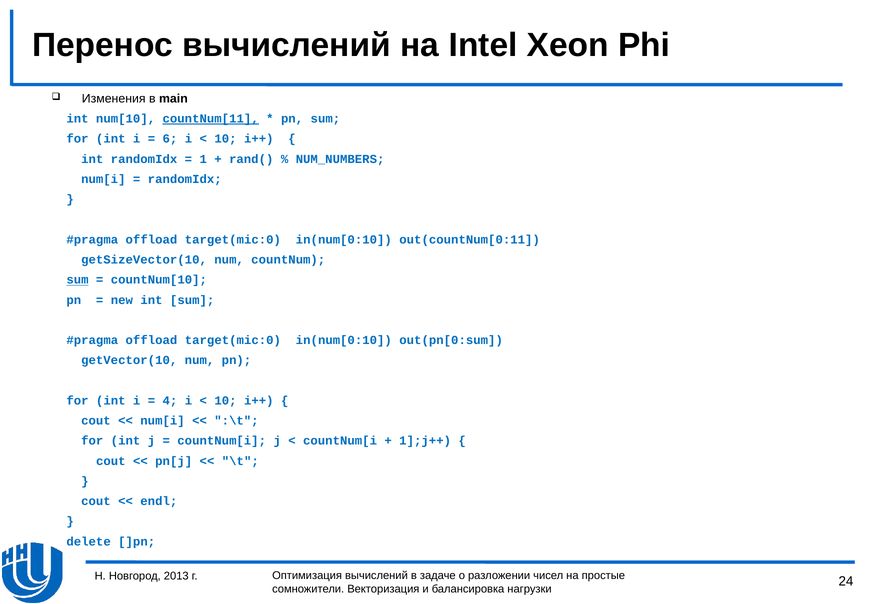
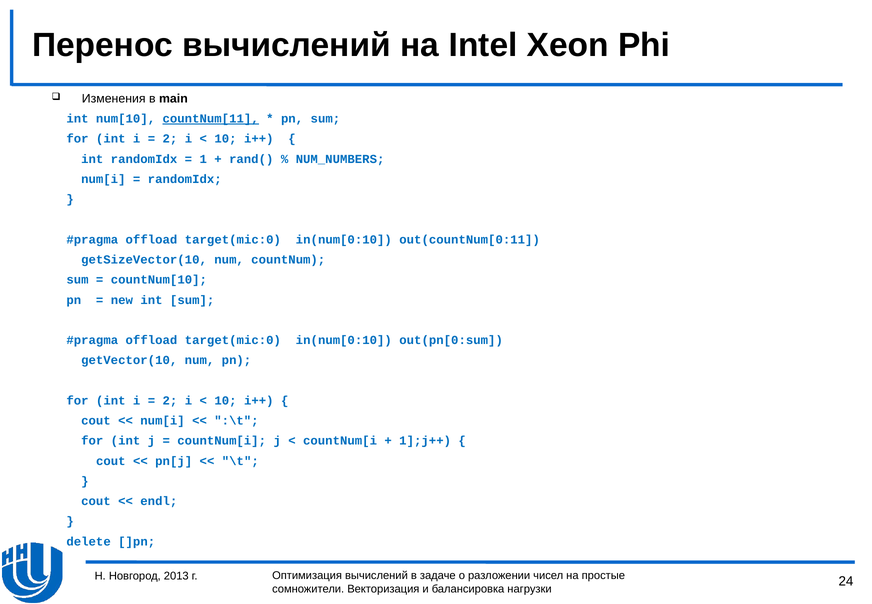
6: 6 -> 2 (170, 139)
sum underline: present -> none (77, 280)
4: 4 -> 2 (170, 400)
